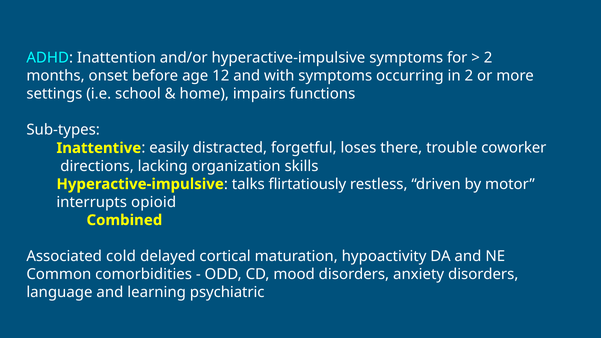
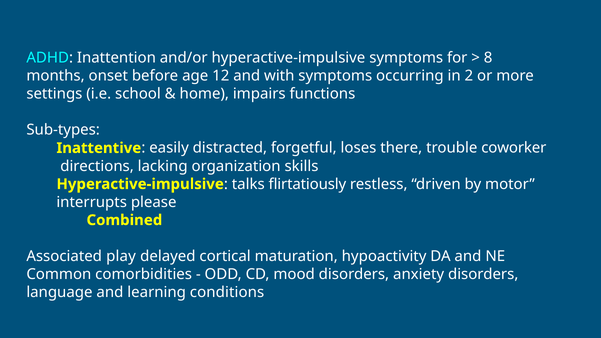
2: 2 -> 8 (488, 58)
opioid: opioid -> please (154, 202)
cold: cold -> play (121, 256)
psychiatric: psychiatric -> conditions (227, 292)
